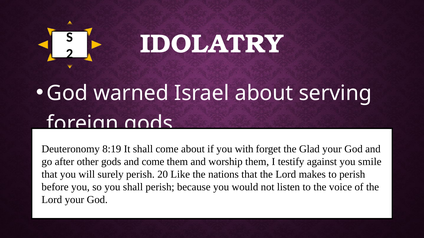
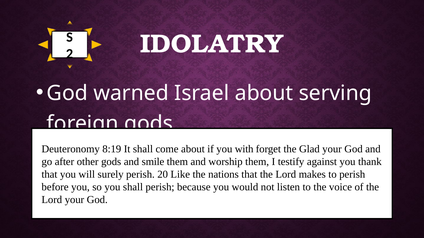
and come: come -> smile (153, 162)
smile: smile -> thank (370, 162)
